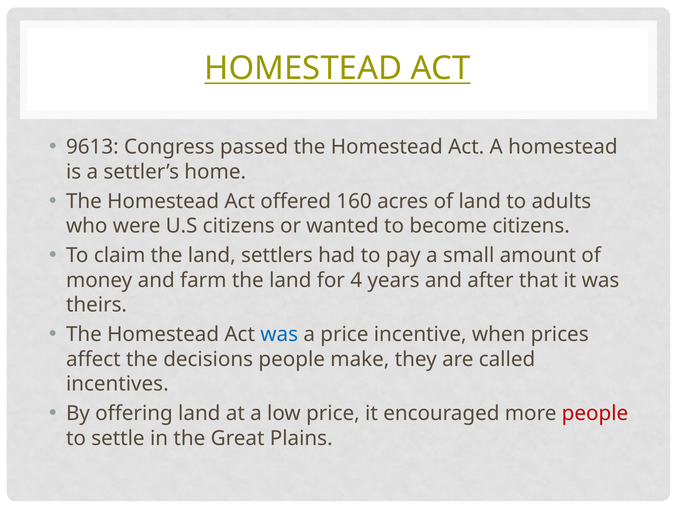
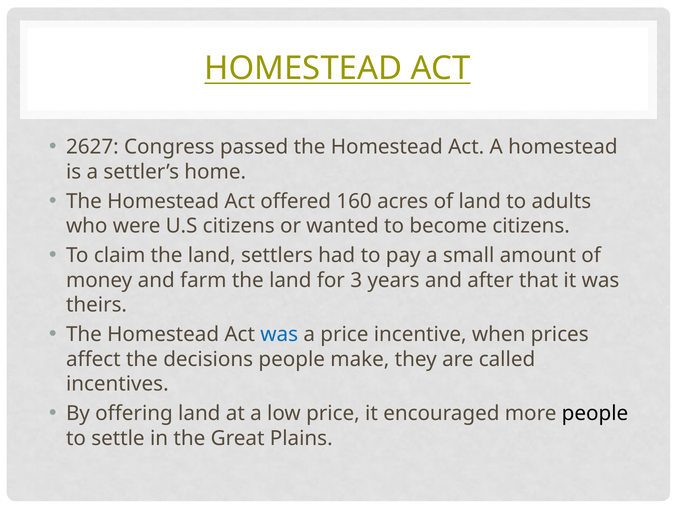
9613: 9613 -> 2627 (92, 147)
4: 4 -> 3 (356, 280)
people colour: red -> black (595, 413)
